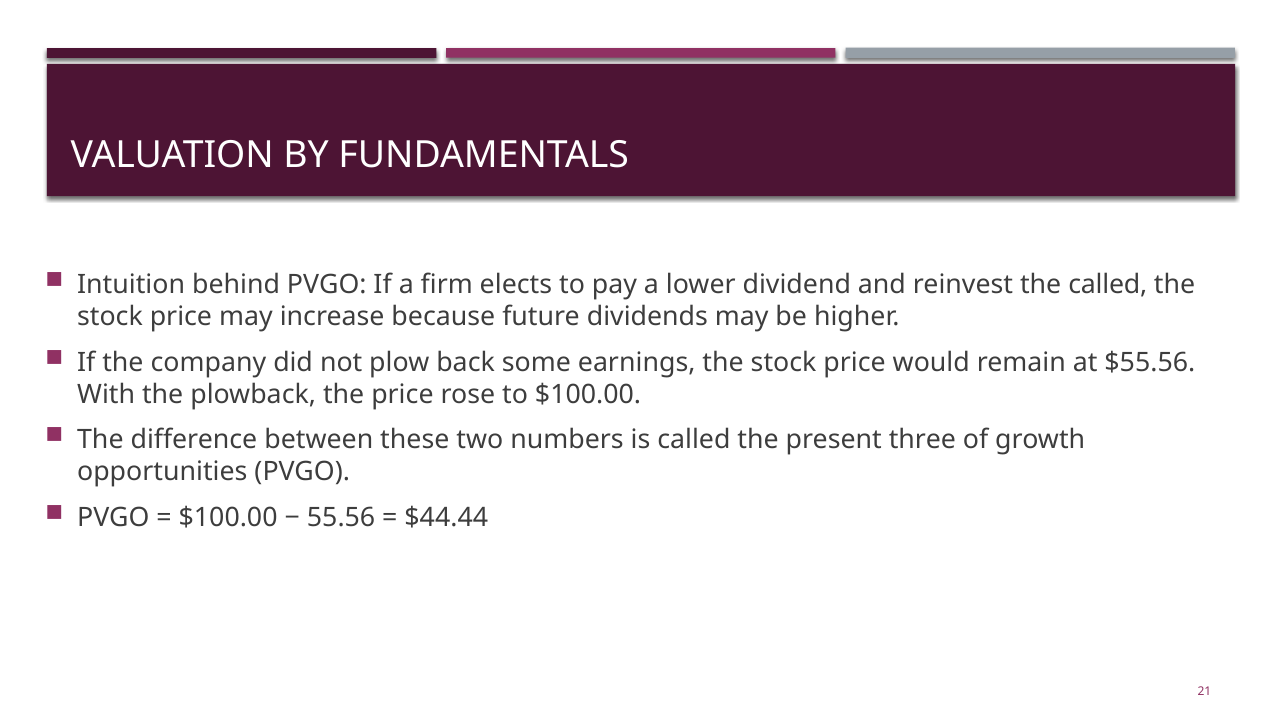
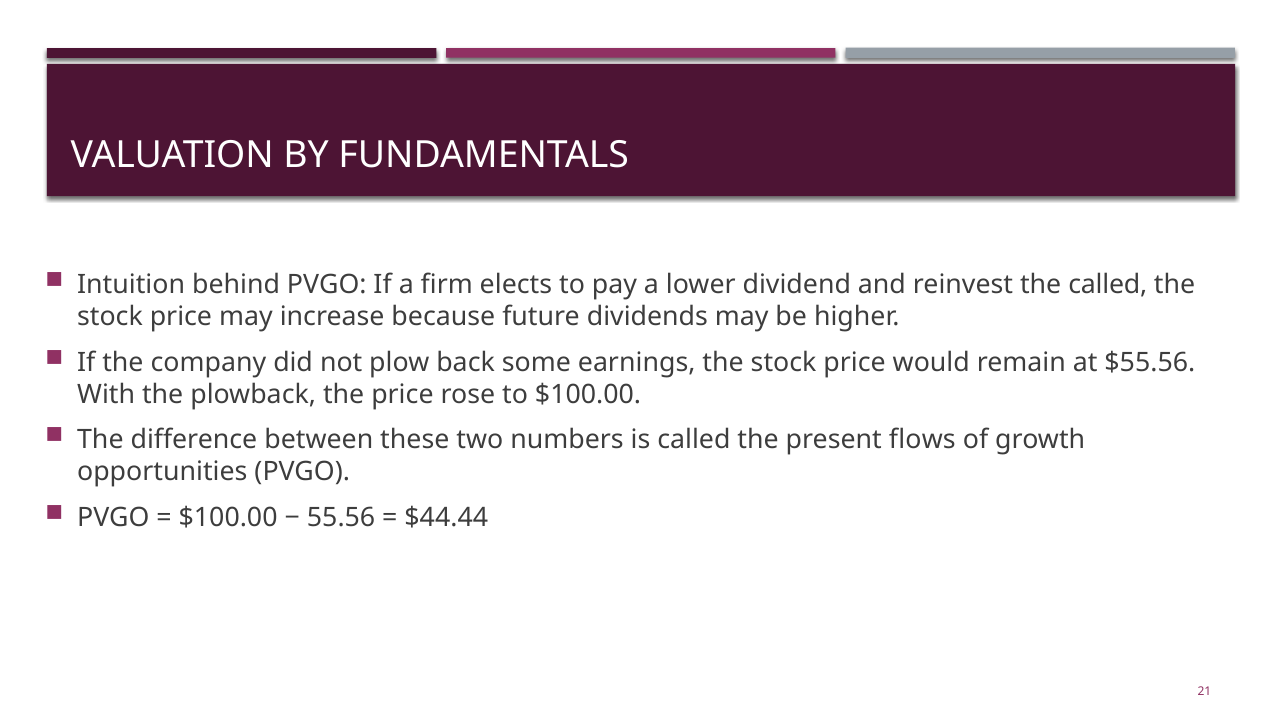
three: three -> flows (922, 440)
